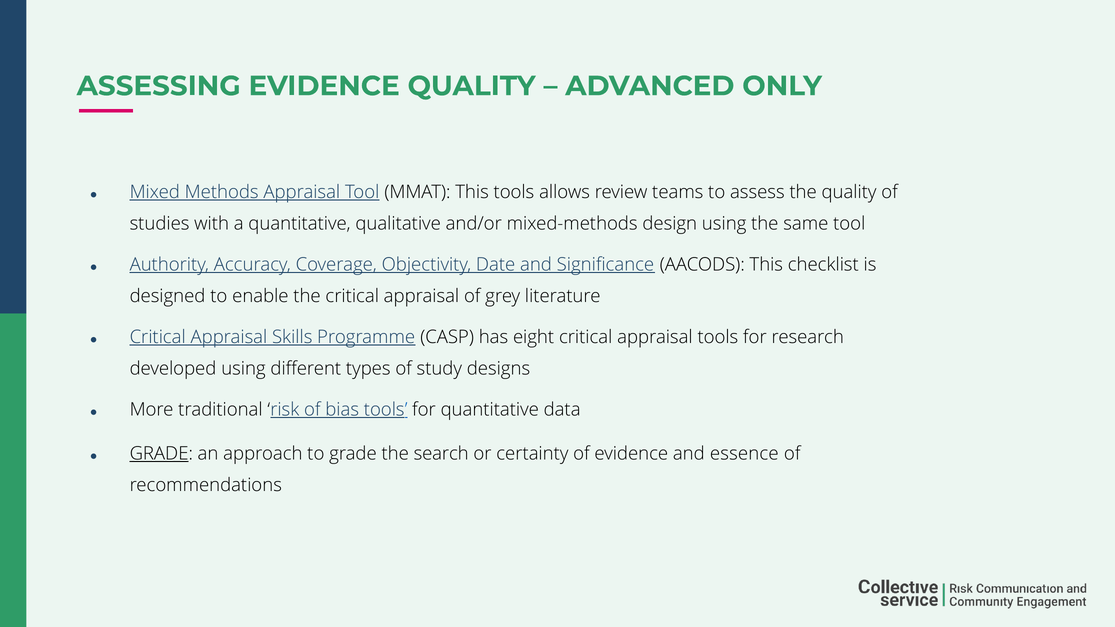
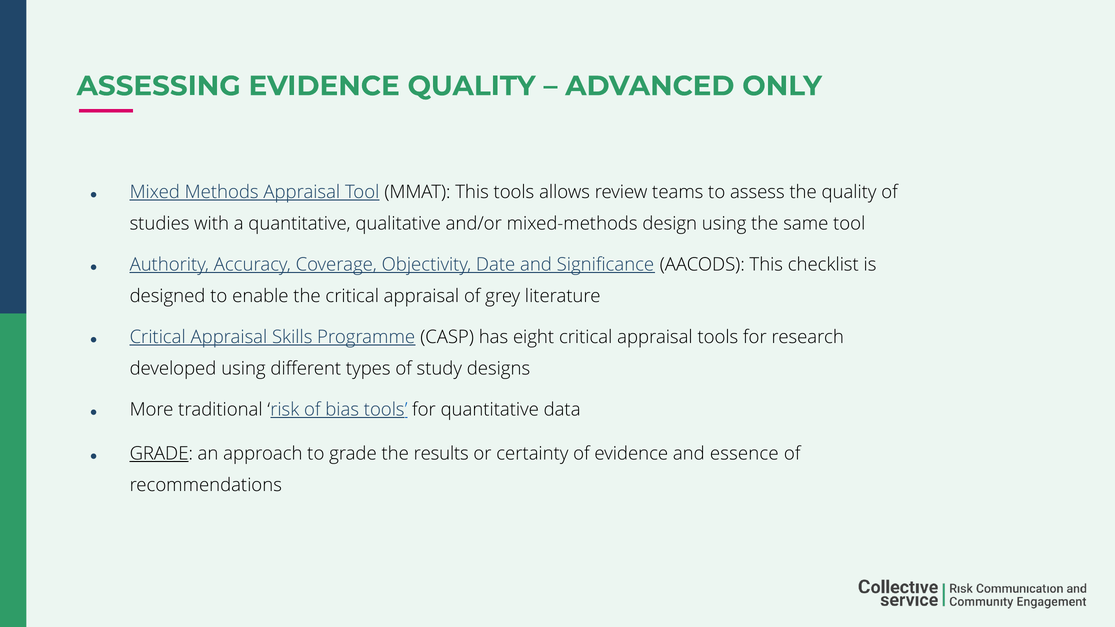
search: search -> results (441, 454)
